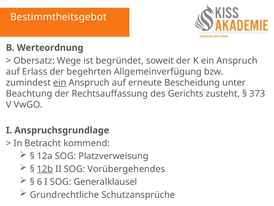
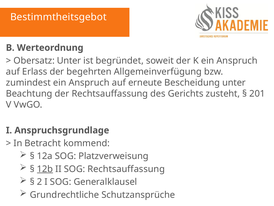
Obersatz Wege: Wege -> Unter (69, 60)
ein underline: present -> none (60, 82)
373: 373 -> 201 (257, 93)
SOG Vorübergehendes: Vorübergehendes -> Rechtsauffassung (126, 169)
6: 6 -> 2 (40, 181)
